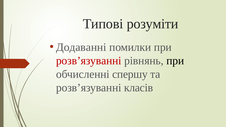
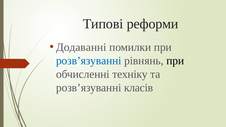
розуміти: розуміти -> реформи (153, 24)
розв’язуванні colour: red -> blue (89, 61)
спершу: спершу -> техніку (130, 74)
